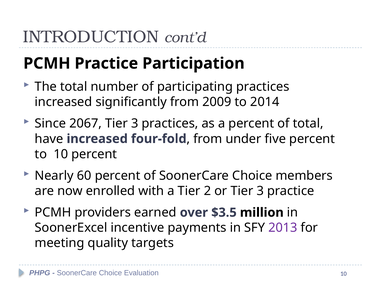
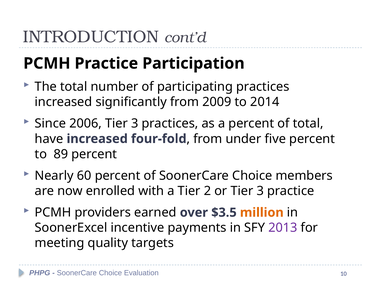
2067: 2067 -> 2006 (86, 123)
to 10: 10 -> 89 (61, 154)
million colour: black -> orange (262, 212)
